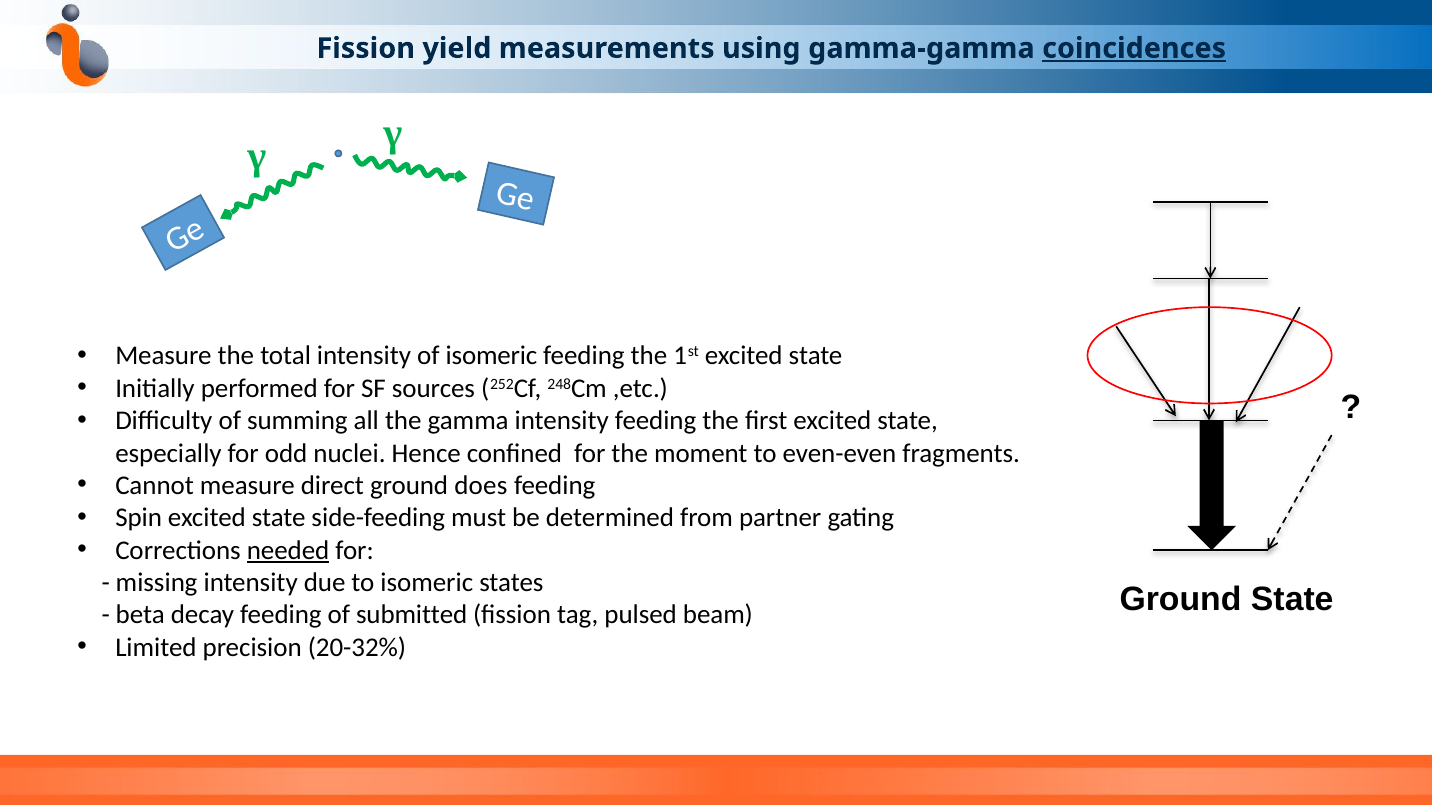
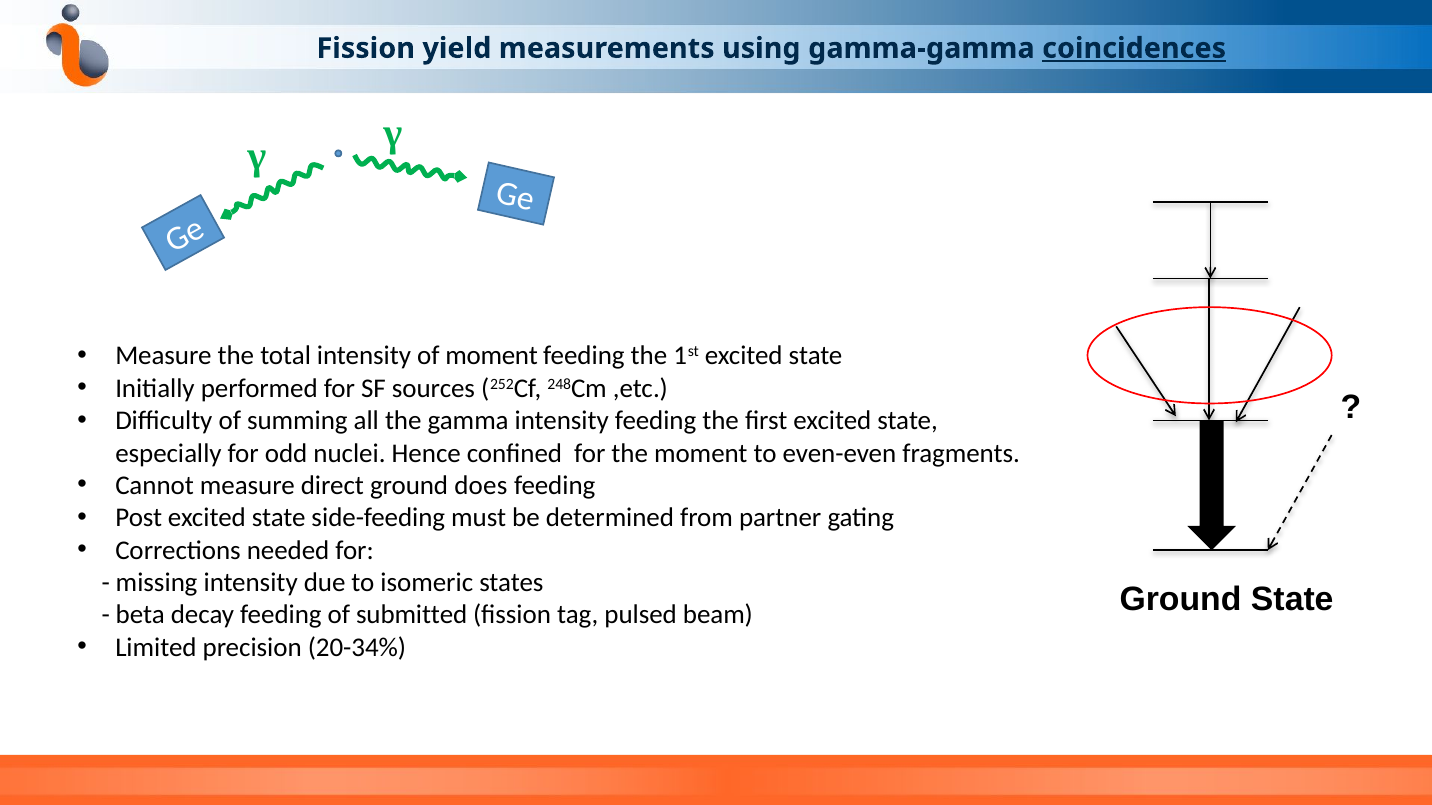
of isomeric: isomeric -> moment (492, 356)
Spin: Spin -> Post (139, 518)
needed underline: present -> none (288, 551)
20-32%: 20-32% -> 20-34% (357, 648)
